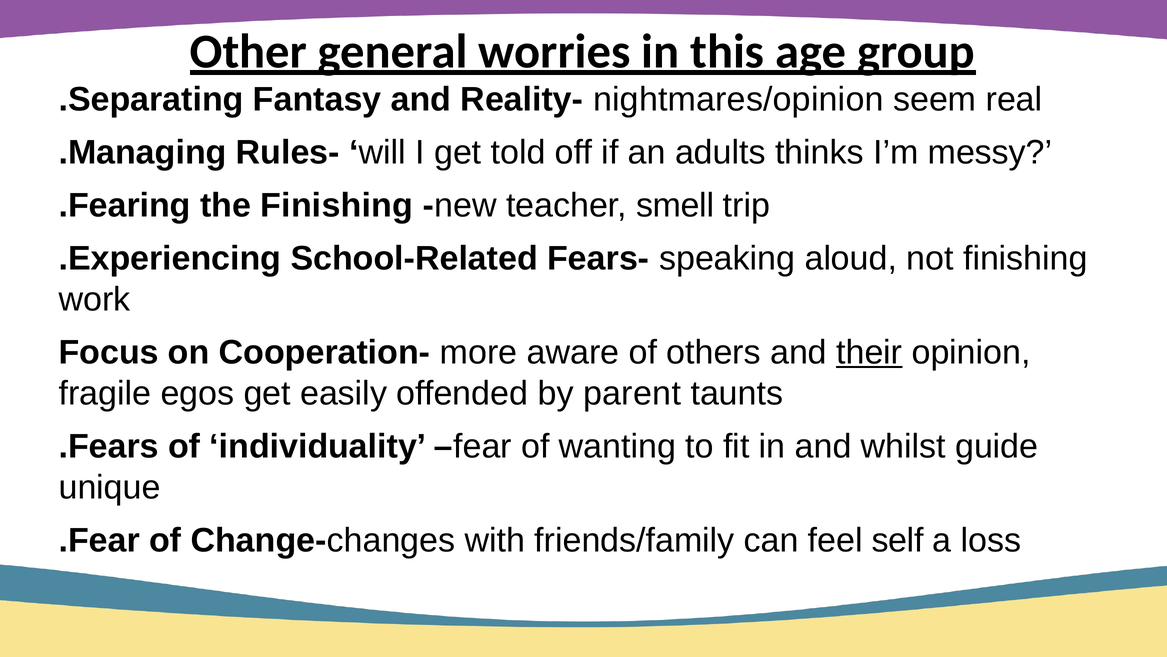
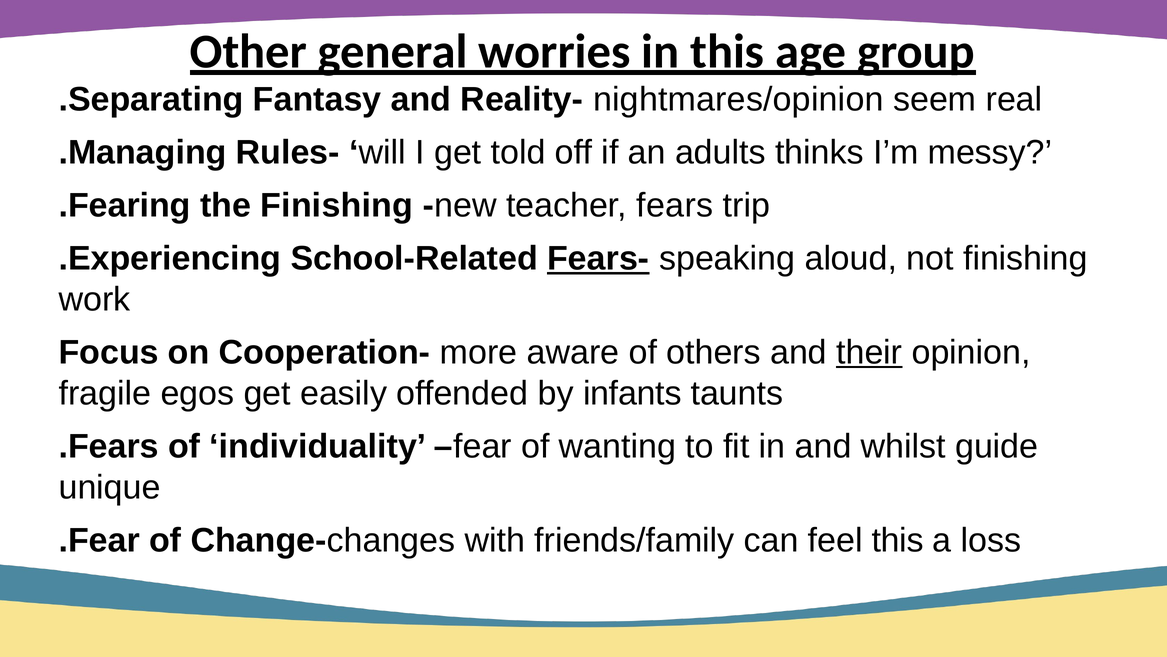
smell: smell -> fears (675, 205)
Fears- underline: none -> present (598, 258)
parent: parent -> infants (632, 393)
feel self: self -> this (898, 540)
